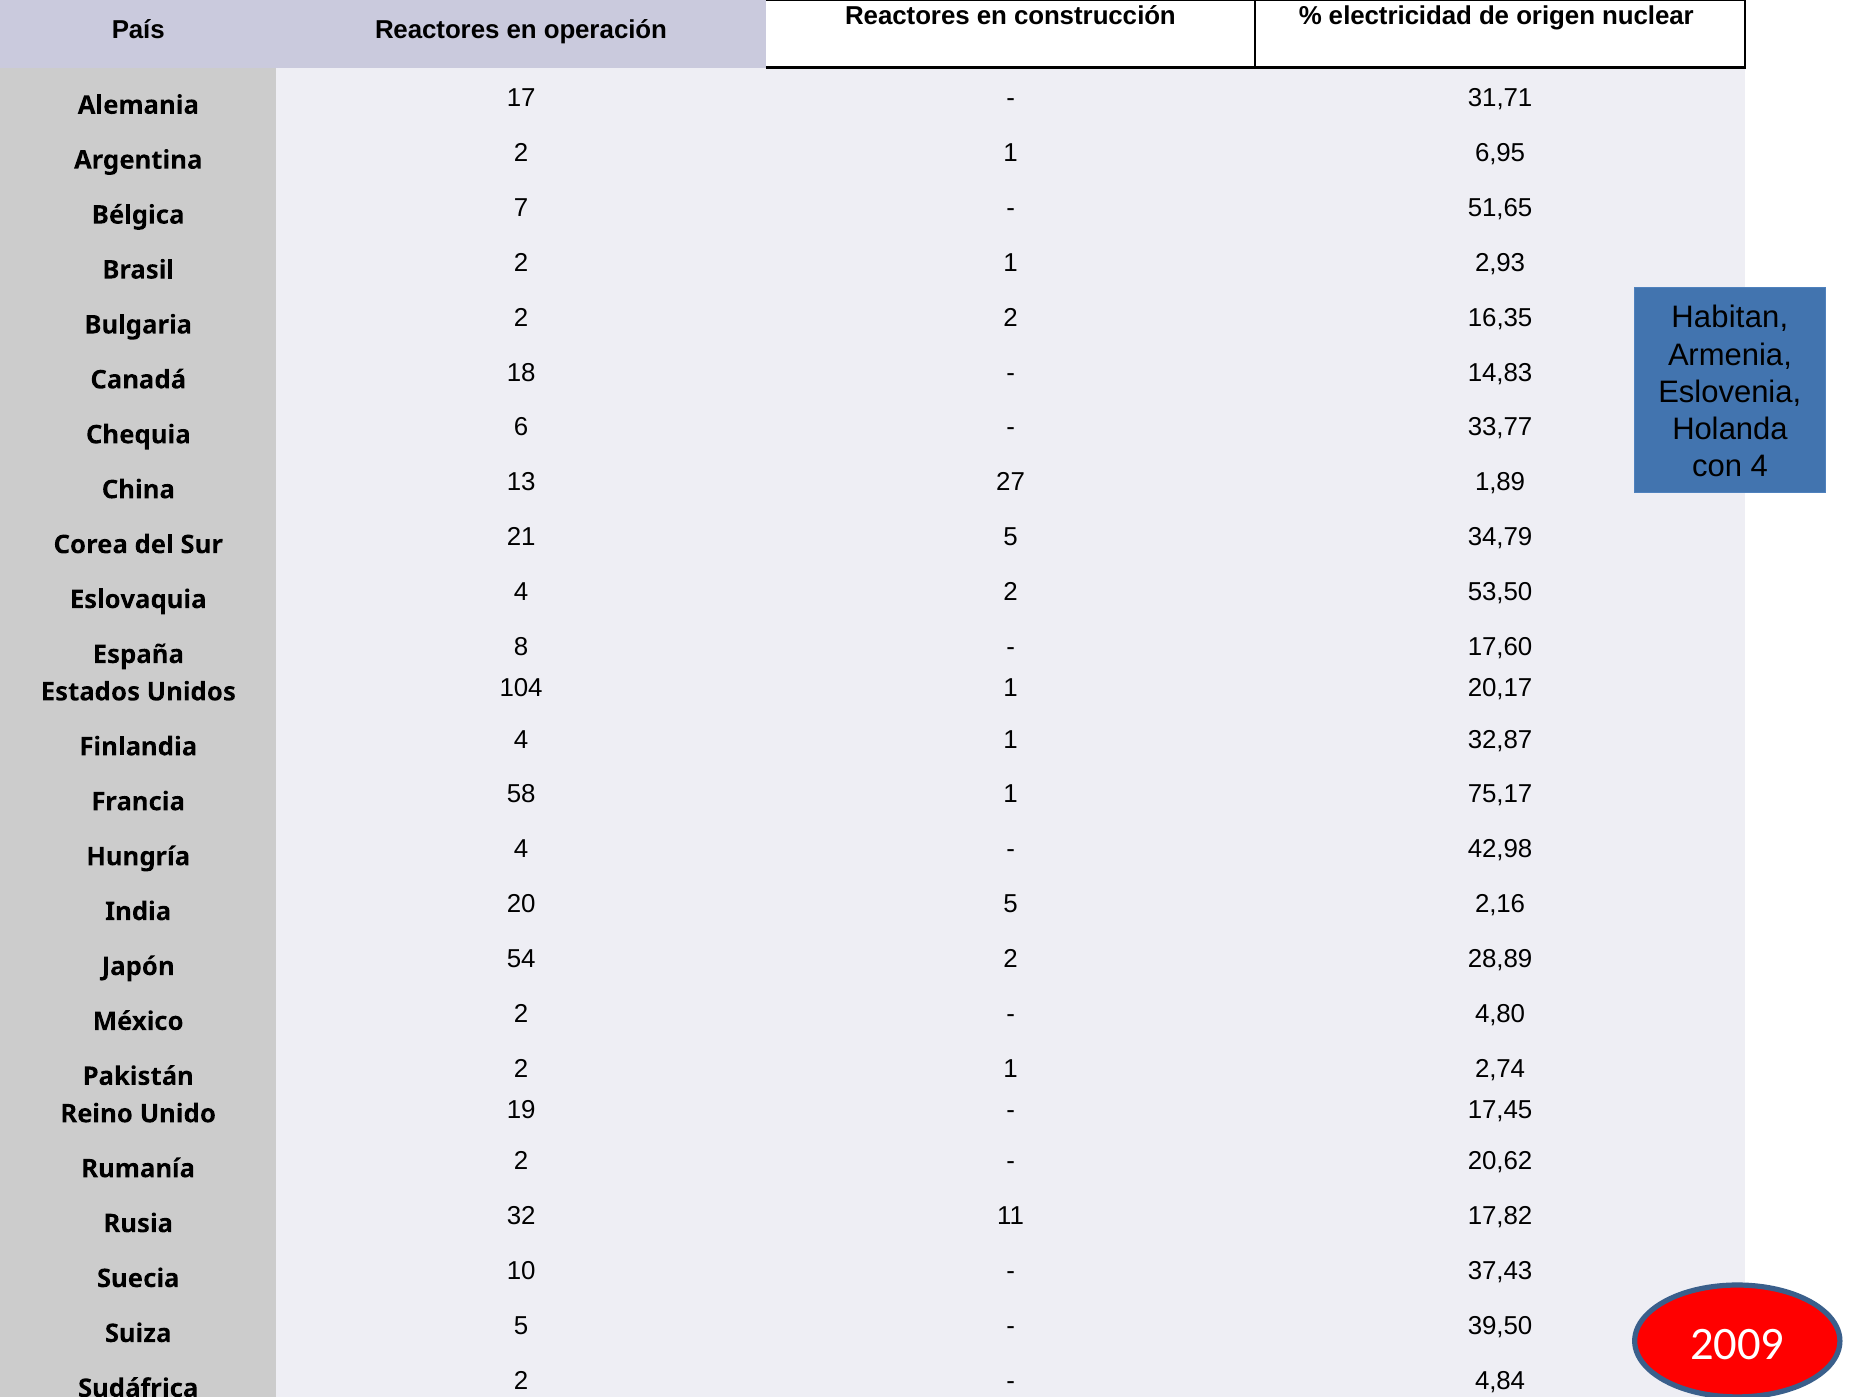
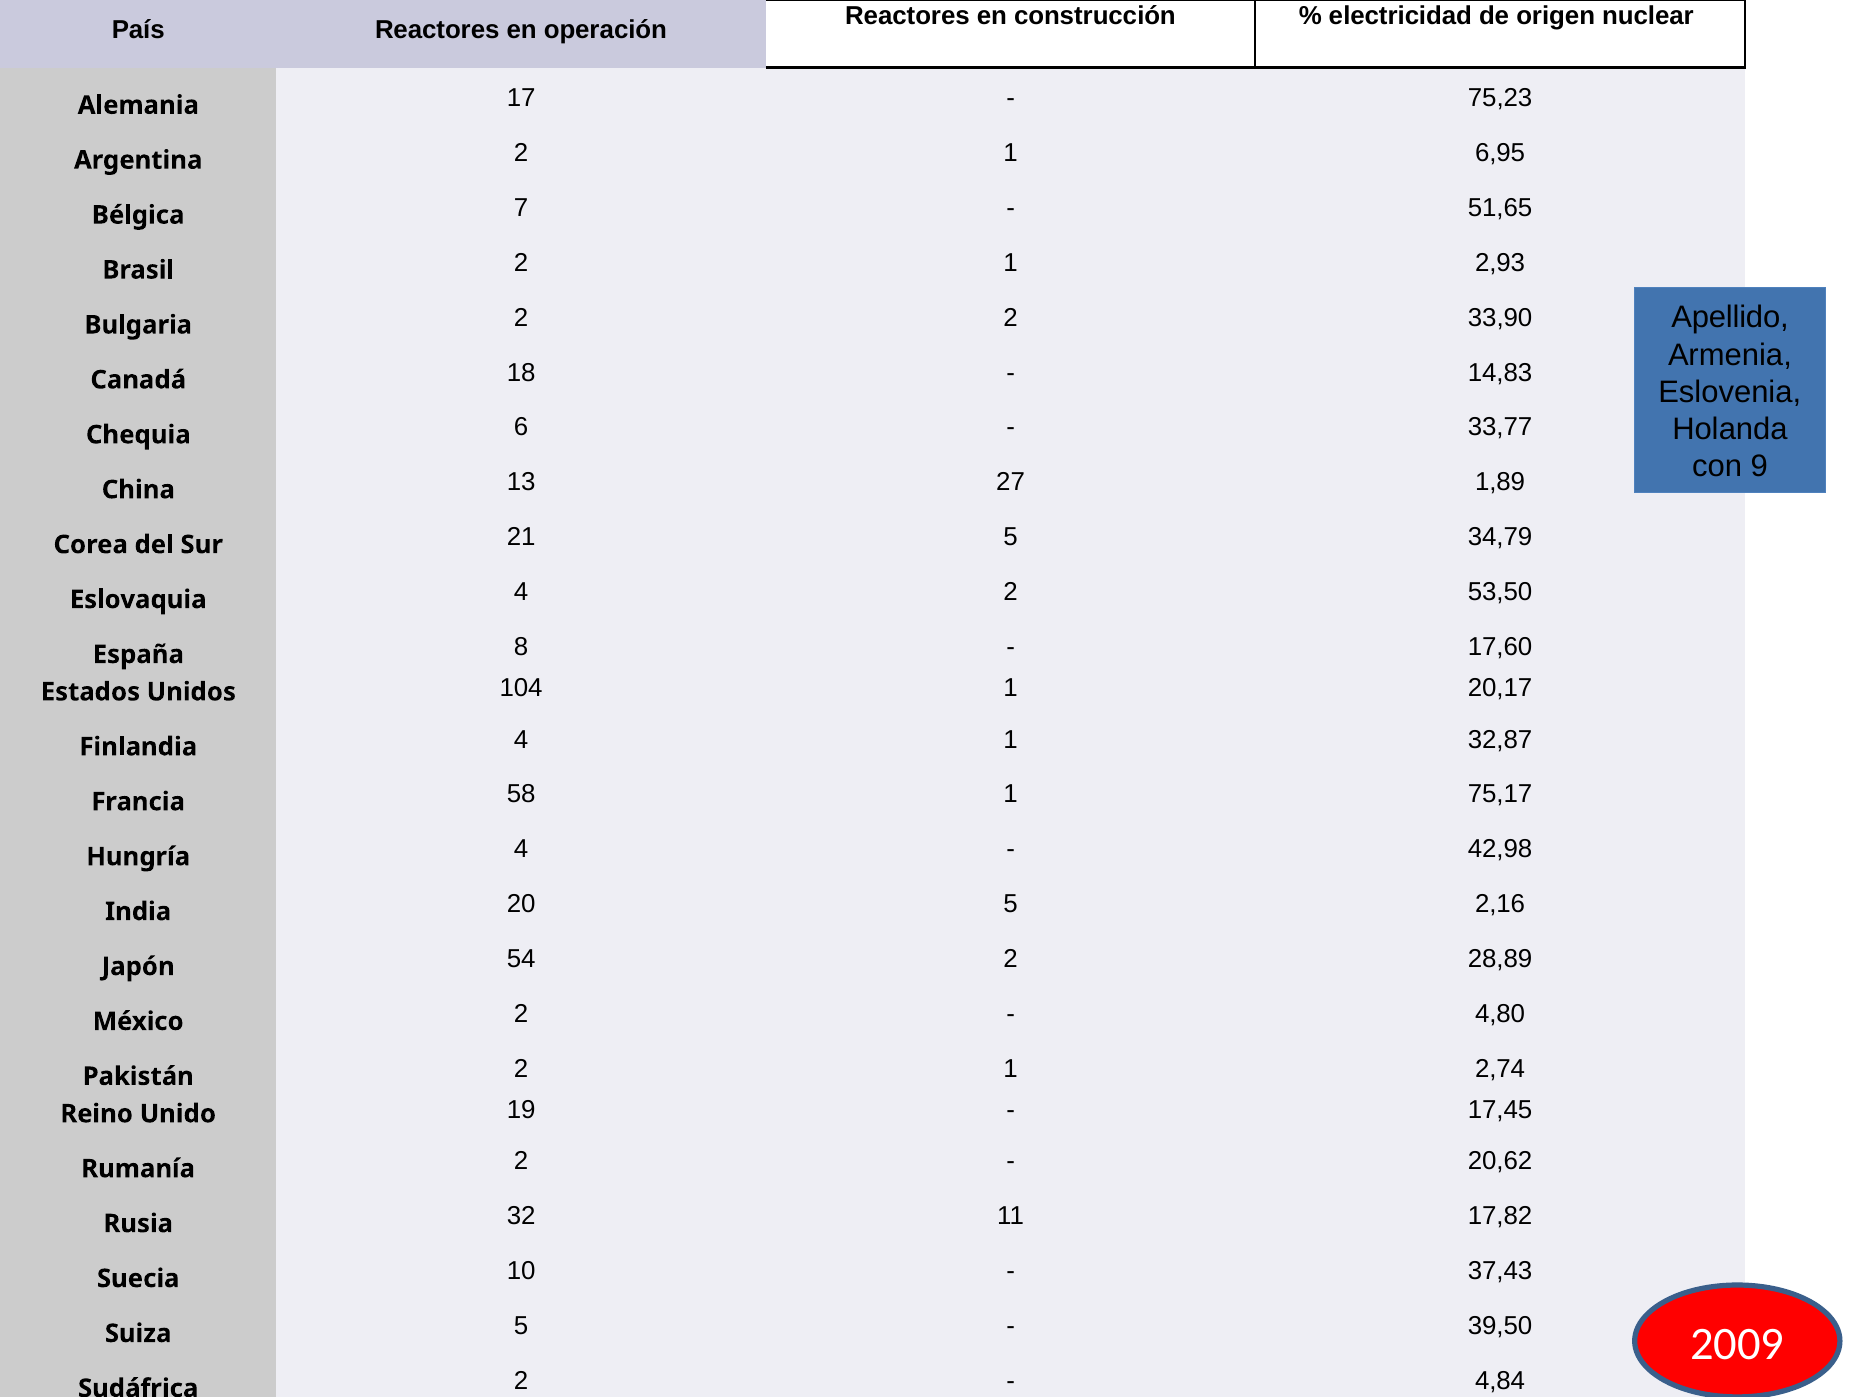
31,71: 31,71 -> 75,23 (1500, 98)
Habitan: Habitan -> Apellido (1730, 318)
16,35: 16,35 -> 33,90 (1500, 317)
con 4: 4 -> 9 (1759, 467)
